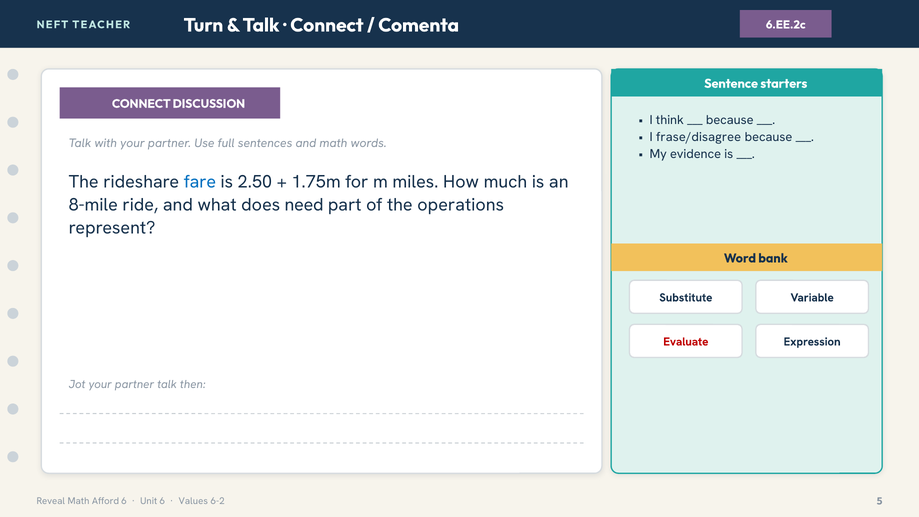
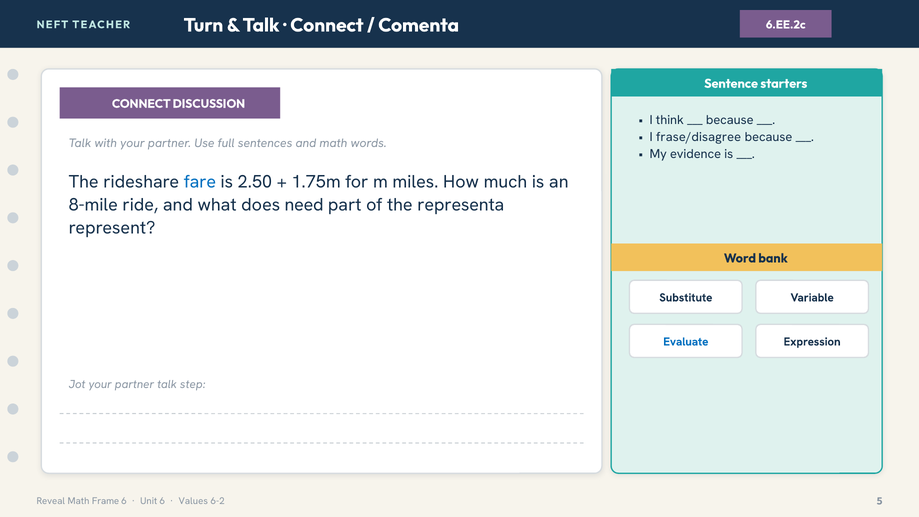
operations: operations -> representa (461, 205)
Evaluate colour: red -> blue (686, 342)
then: then -> step (193, 384)
Afford: Afford -> Frame (106, 501)
